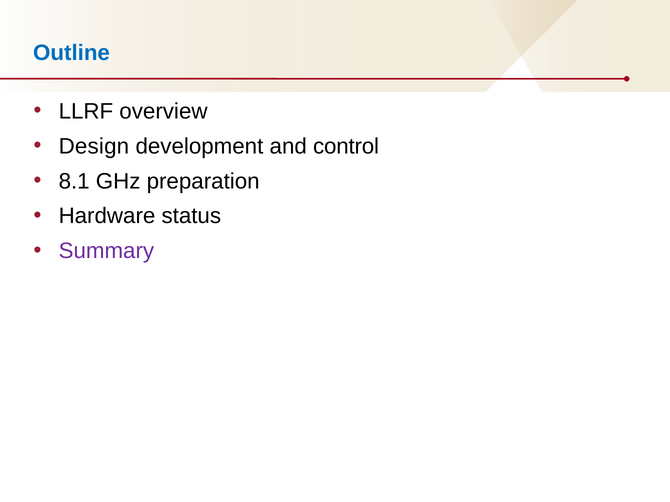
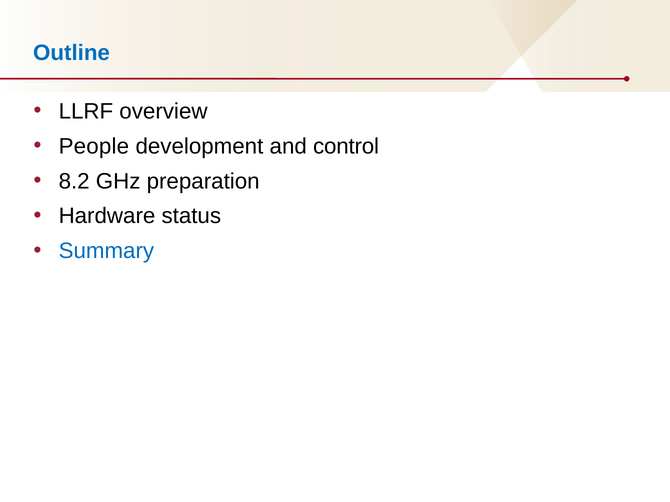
Design: Design -> People (94, 146)
8.1: 8.1 -> 8.2 (74, 181)
Summary colour: purple -> blue (106, 251)
